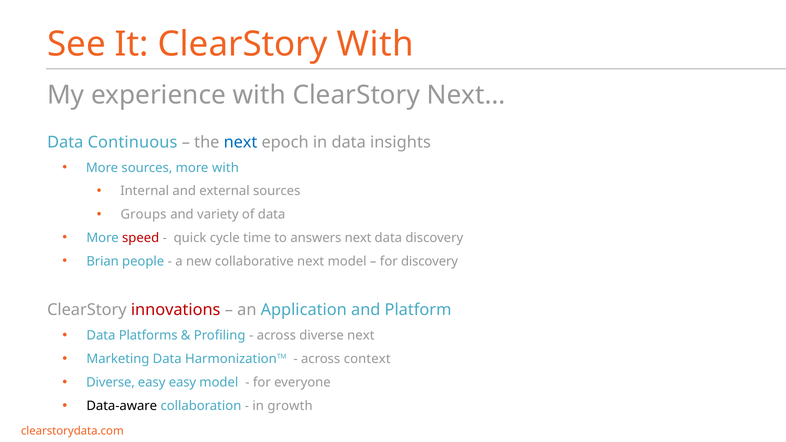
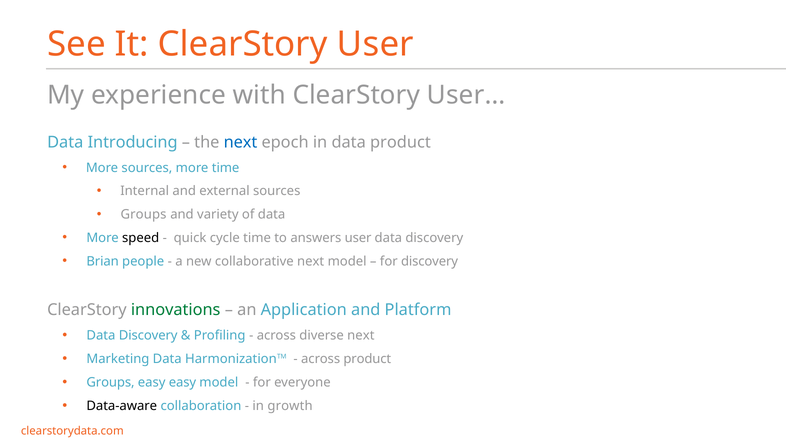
ClearStory With: With -> User (375, 44)
Next…: Next… -> User… (466, 95)
Continuous: Continuous -> Introducing (133, 143)
data insights: insights -> product (400, 143)
more with: with -> time (226, 168)
speed colour: red -> black (141, 238)
answers next: next -> user (358, 238)
innovations colour: red -> green (176, 310)
Platforms: Platforms -> Discovery (148, 335)
across context: context -> product (367, 359)
Diverse: Diverse -> Groups (110, 383)
